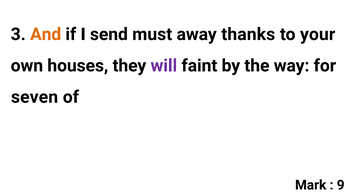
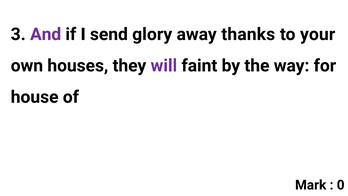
And colour: orange -> purple (46, 34)
must: must -> glory (152, 34)
seven: seven -> house (35, 97)
9: 9 -> 0 (341, 185)
